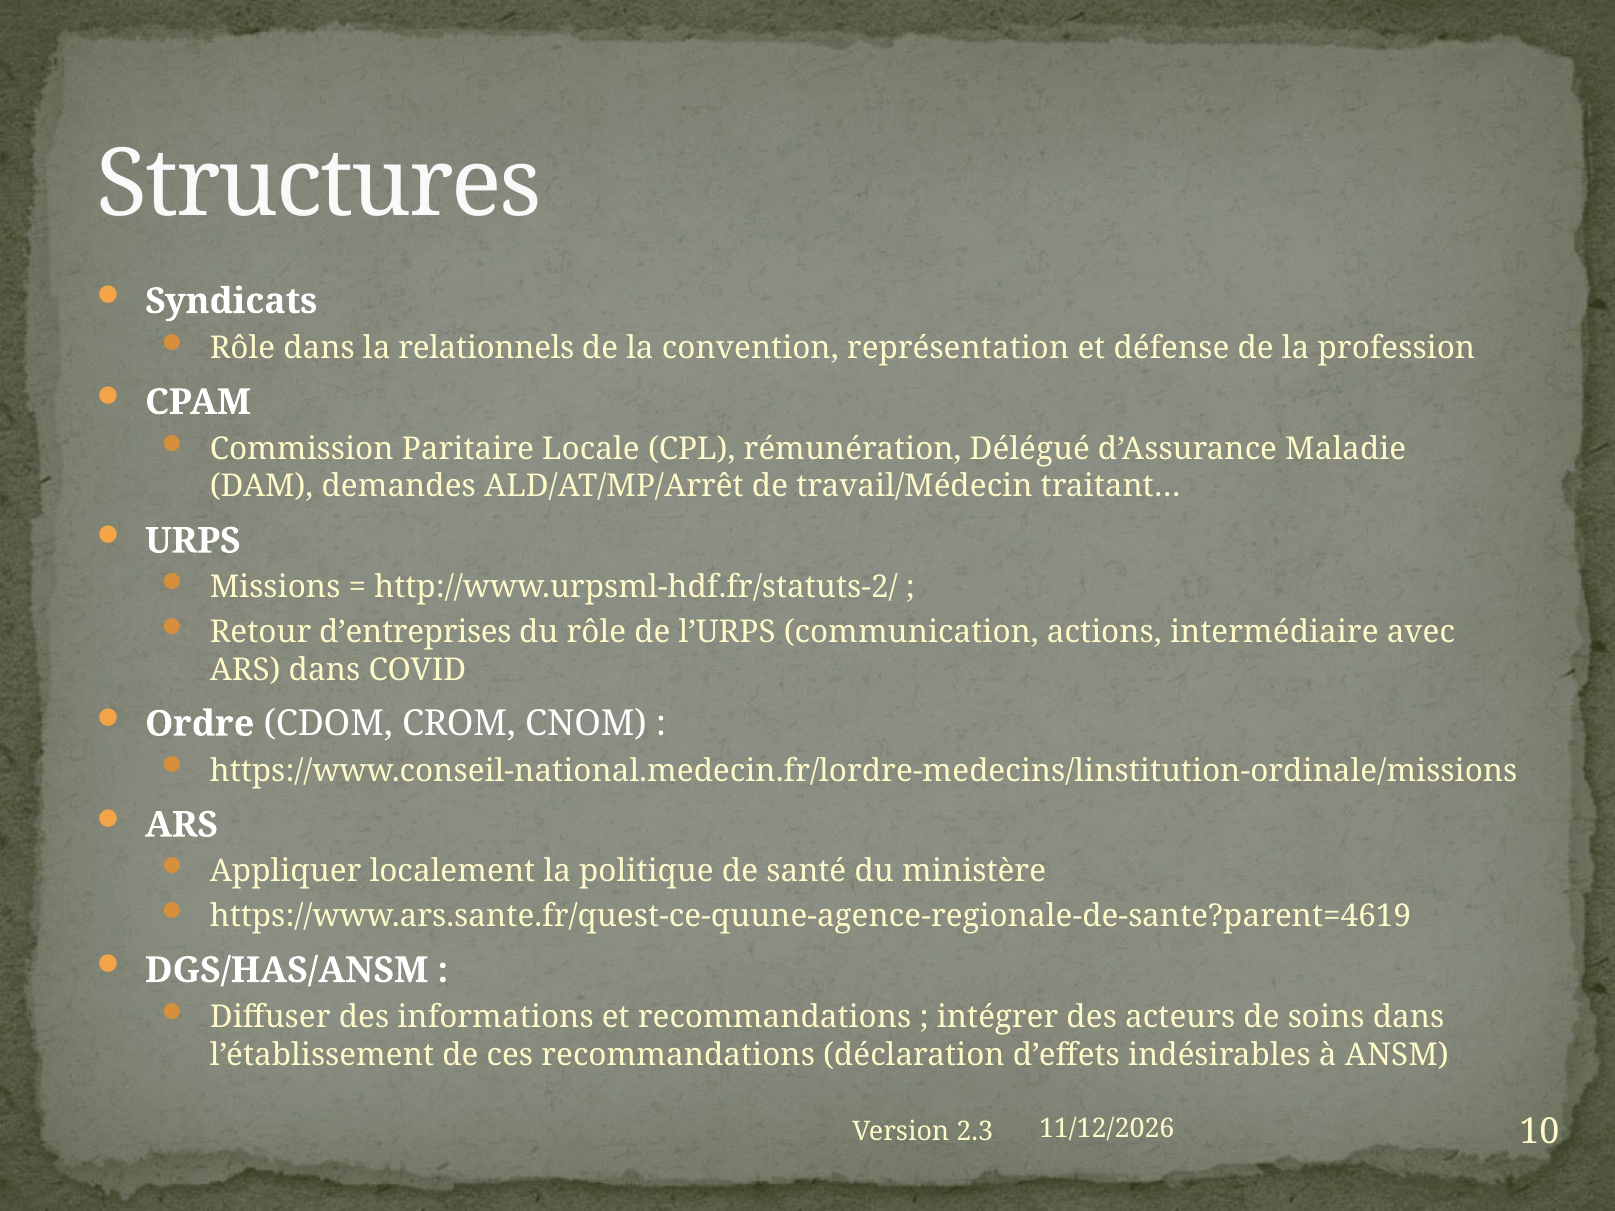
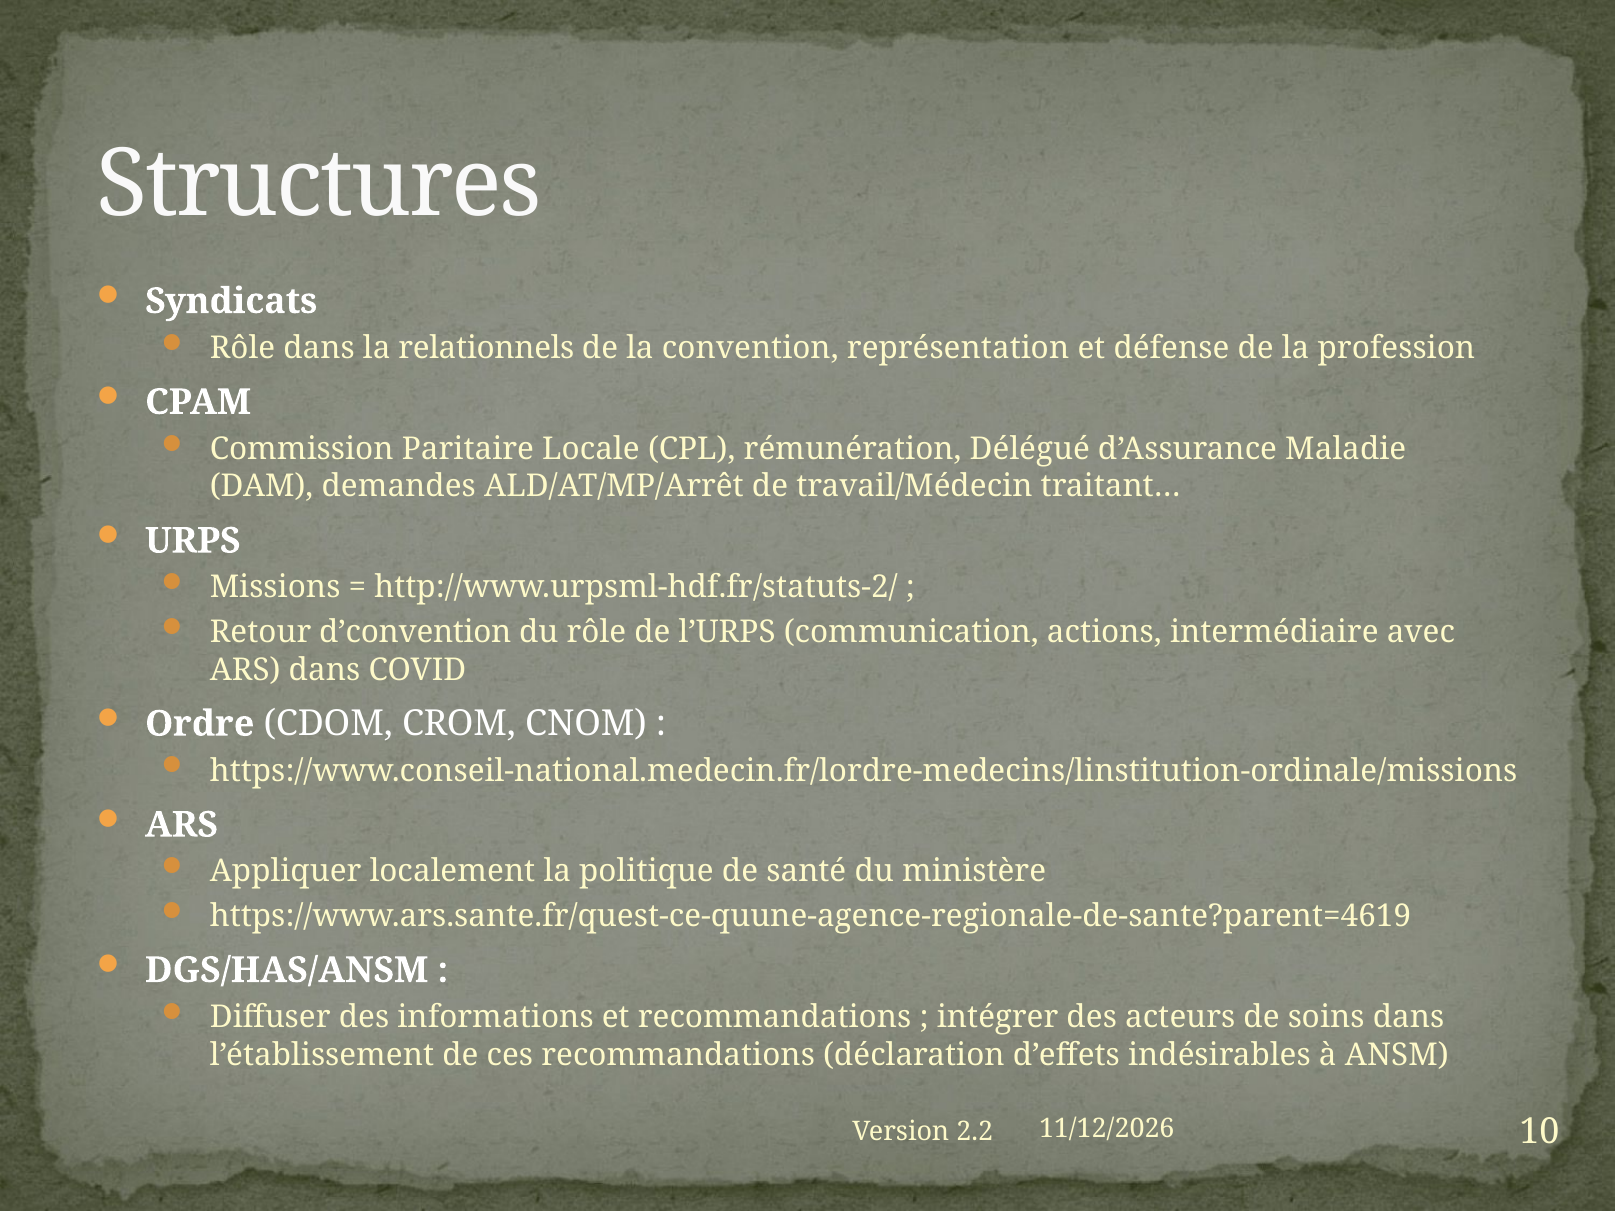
d’entreprises: d’entreprises -> d’convention (415, 632)
2.3: 2.3 -> 2.2 (975, 1131)
